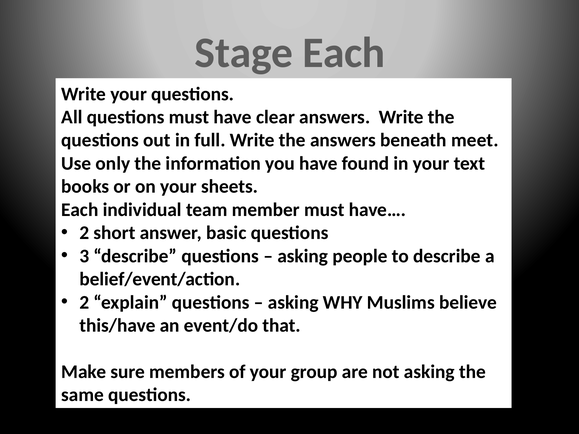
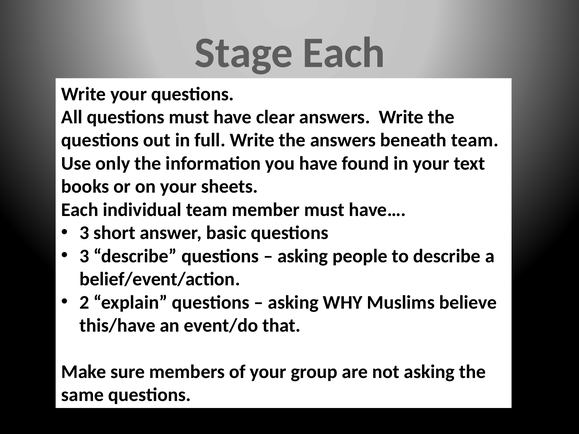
beneath meet: meet -> team (475, 140)
2: 2 -> 3 (84, 233)
